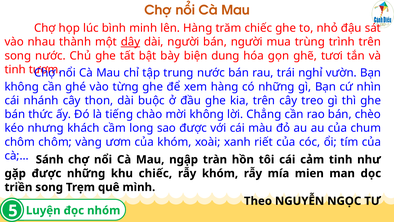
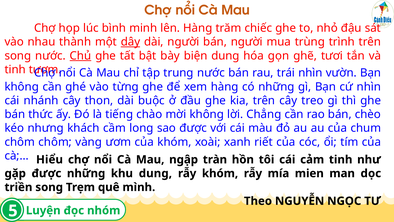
Chủ underline: none -> present (80, 56)
trái nghỉ: nghỉ -> nhìn (310, 73)
Sánh: Sánh -> Hiểu (50, 159)
khu chiếc: chiếc -> dung (155, 173)
